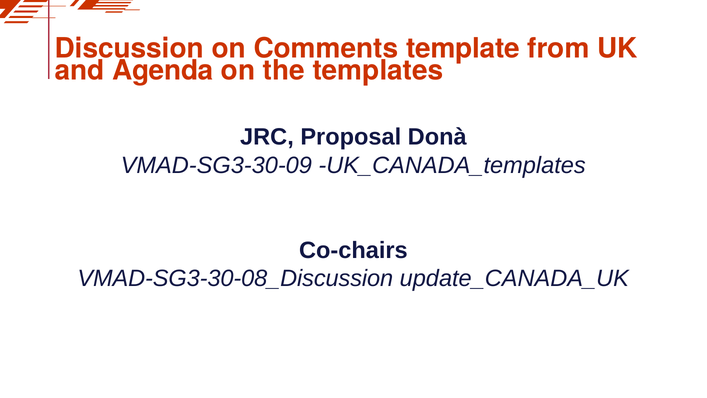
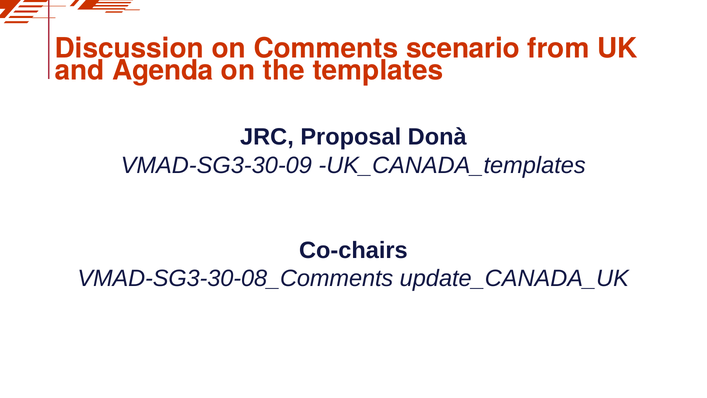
template: template -> scenario (463, 49)
VMAD-SG3-30-08_Discussion: VMAD-SG3-30-08_Discussion -> VMAD-SG3-30-08_Comments (235, 278)
